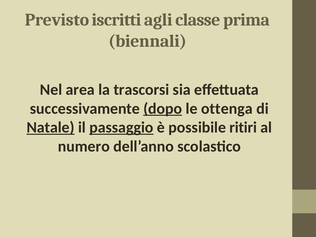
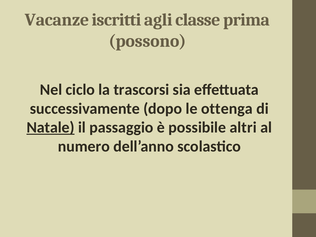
Previsto: Previsto -> Vacanze (57, 20)
biennali: biennali -> possono (148, 41)
area: area -> ciclo (80, 90)
dopo underline: present -> none (163, 109)
passaggio underline: present -> none (121, 128)
ritiri: ritiri -> altri (243, 128)
